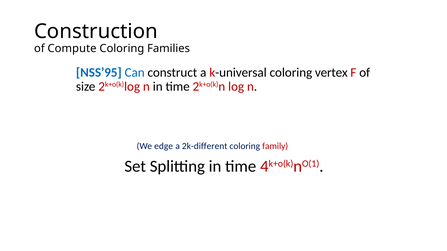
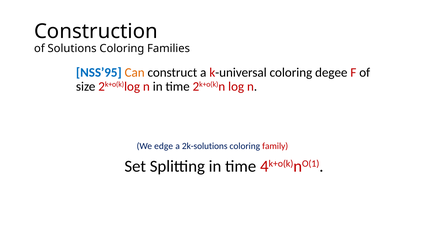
Compute: Compute -> Solutions (72, 49)
Can colour: blue -> orange (135, 73)
vertex: vertex -> degee (331, 73)
2k-different: 2k-different -> 2k-solutions (205, 146)
